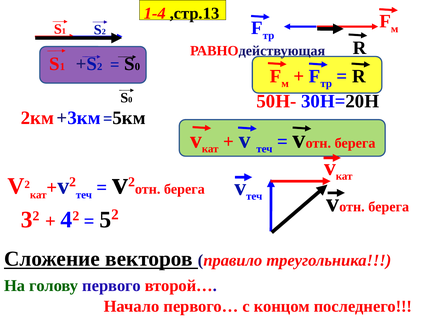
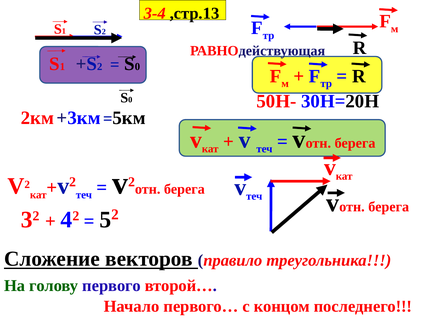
1-4: 1-4 -> 3-4 (155, 13)
